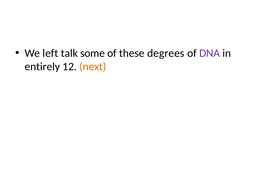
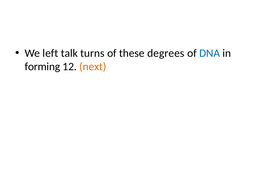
some: some -> turns (92, 53)
DNA colour: purple -> blue (210, 53)
entirely: entirely -> forming (42, 67)
